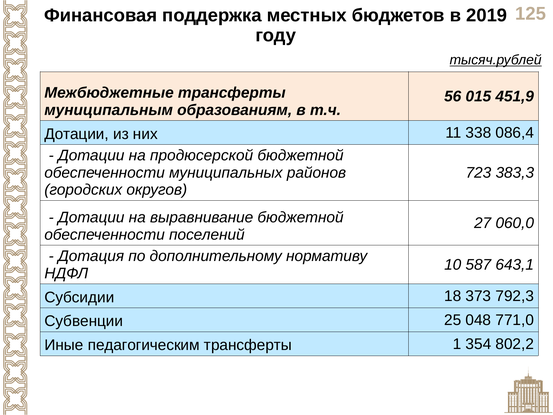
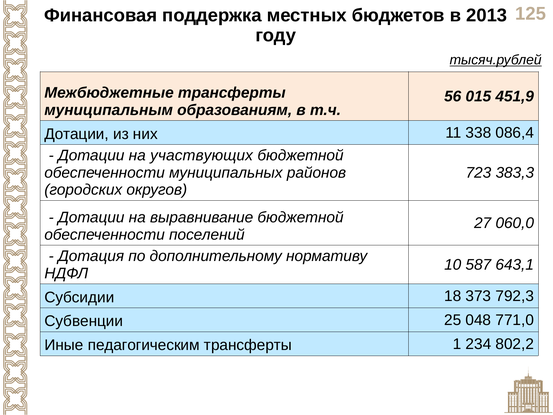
2019: 2019 -> 2013 (487, 15)
продюсерской: продюсерской -> участвующих (202, 155)
354: 354 -> 234 (478, 344)
